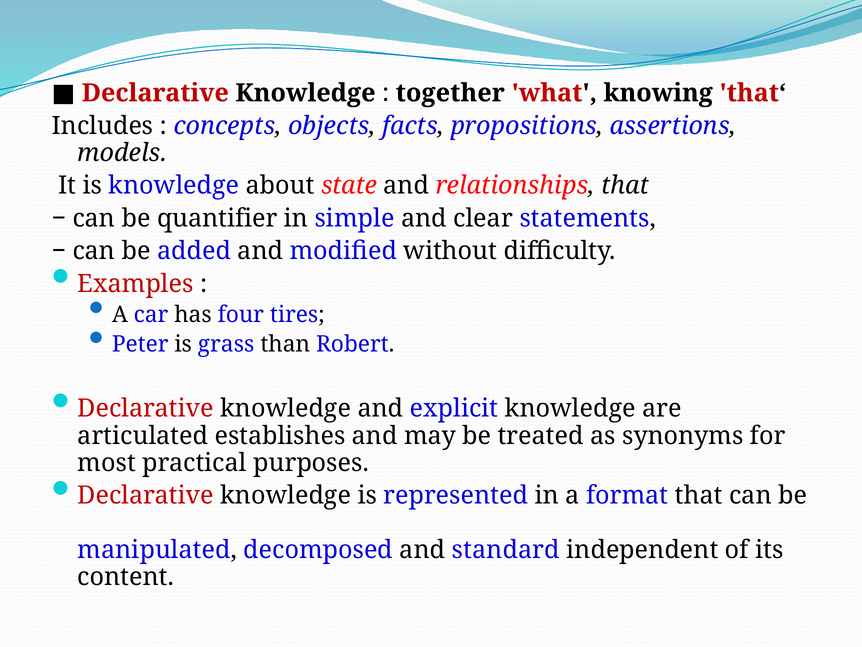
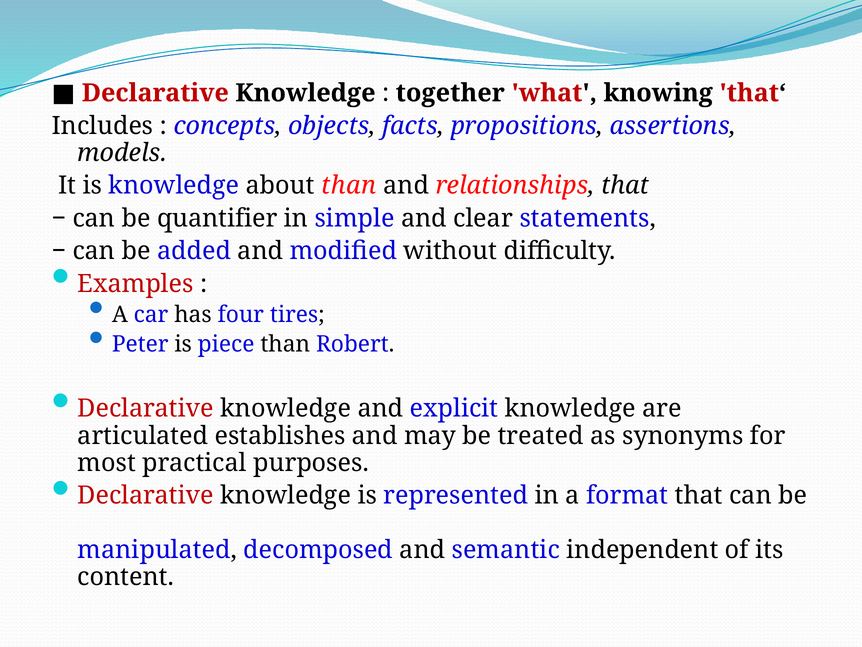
about state: state -> than (349, 186)
grass: grass -> piece (226, 344)
standard: standard -> semantic (506, 550)
